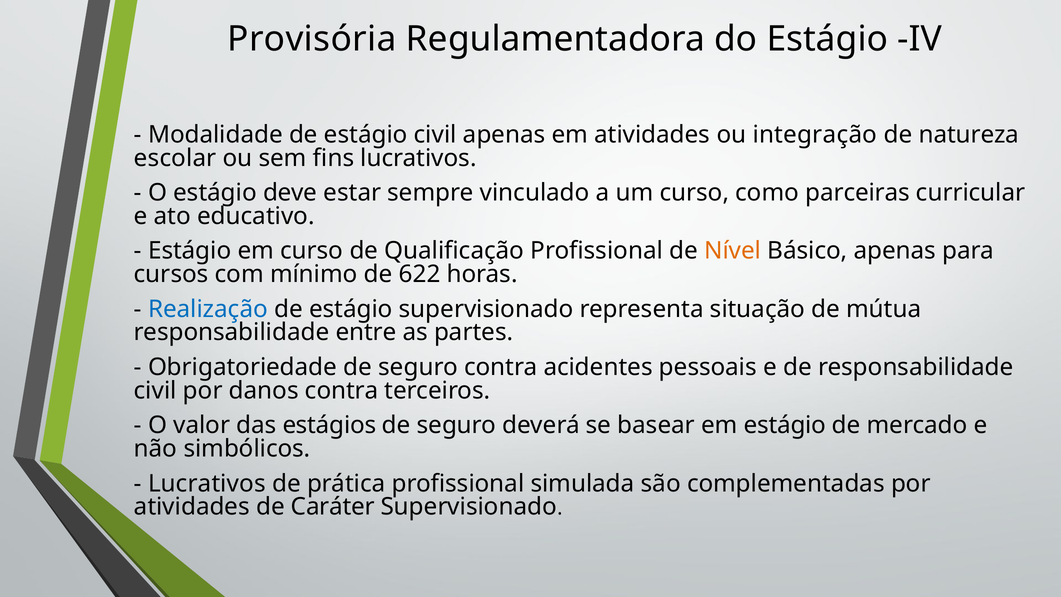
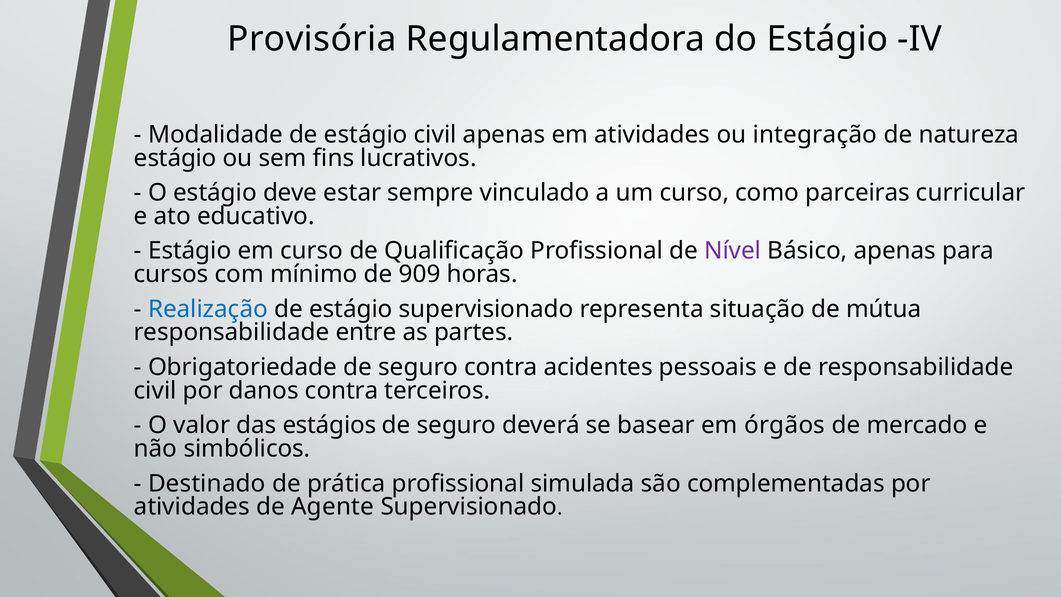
escolar: escolar -> estágio (175, 158)
Nível colour: orange -> purple (733, 251)
622: 622 -> 909 (420, 274)
em estágio: estágio -> órgãos (785, 425)
Lucrativos: Lucrativos -> Destinado (207, 483)
Caráter: Caráter -> Agente (333, 507)
